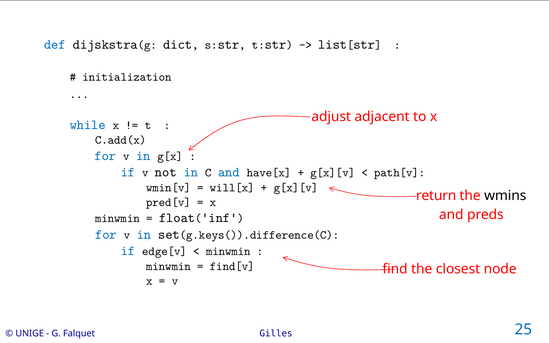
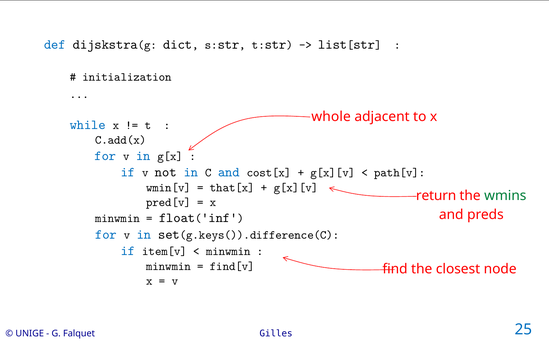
adjust: adjust -> whole (331, 117)
have[x: have[x -> cost[x (269, 173)
will[x: will[x -> that[x (232, 188)
wmins colour: black -> green (505, 196)
edge[v: edge[v -> item[v (165, 251)
